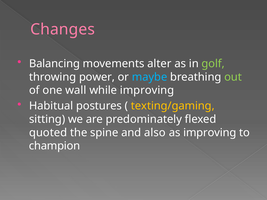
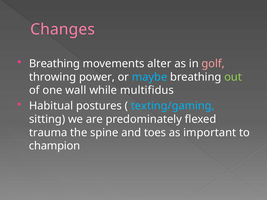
Balancing: Balancing -> Breathing (54, 64)
golf colour: light green -> pink (213, 64)
while improving: improving -> multifidus (147, 90)
texting/gaming colour: yellow -> light blue (173, 106)
quoted: quoted -> trauma (48, 133)
also: also -> toes (155, 133)
as improving: improving -> important (210, 133)
